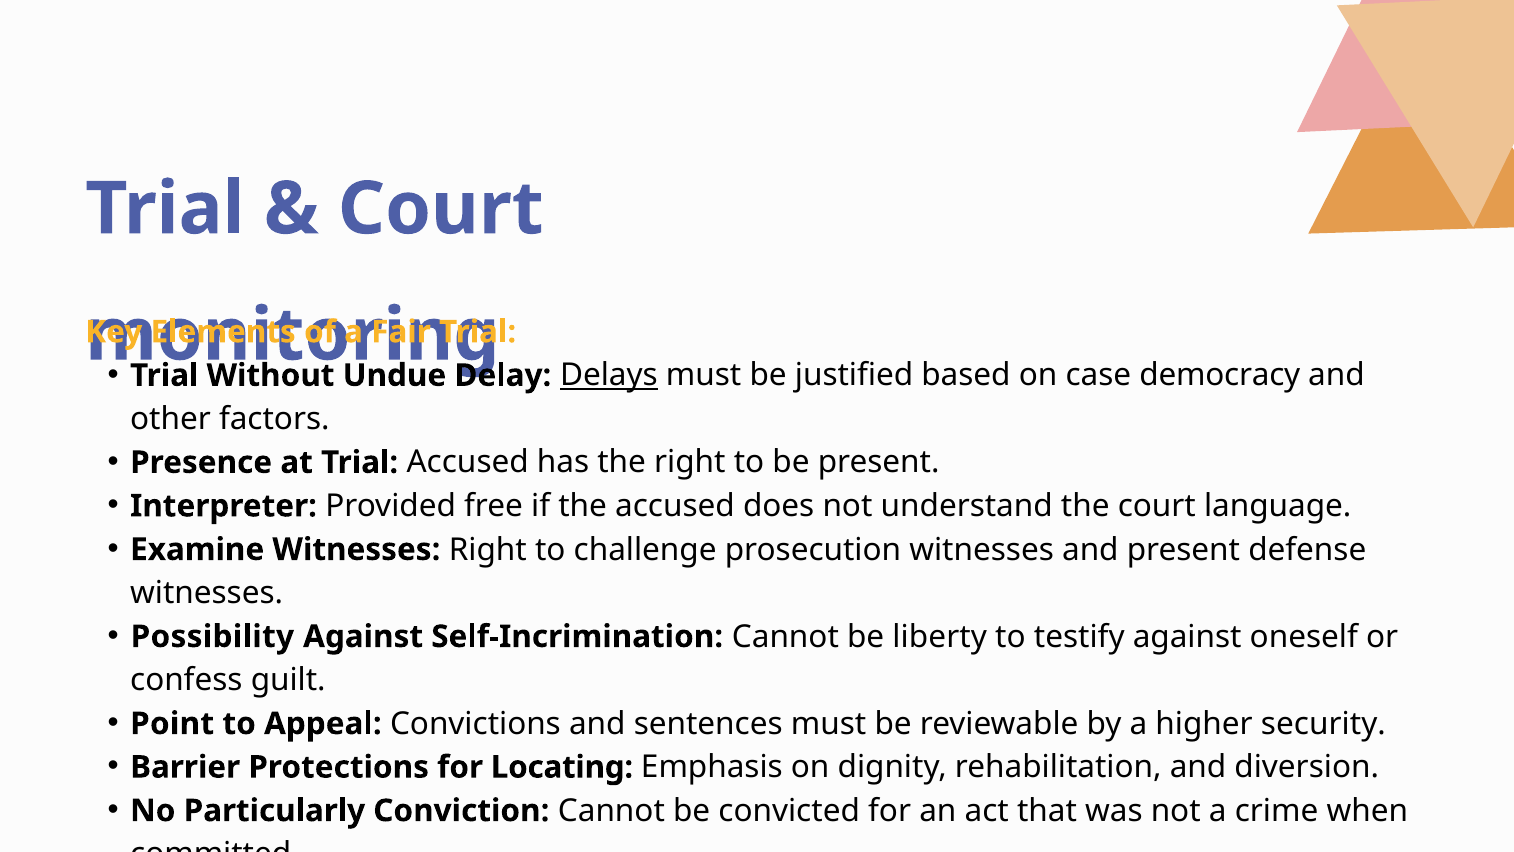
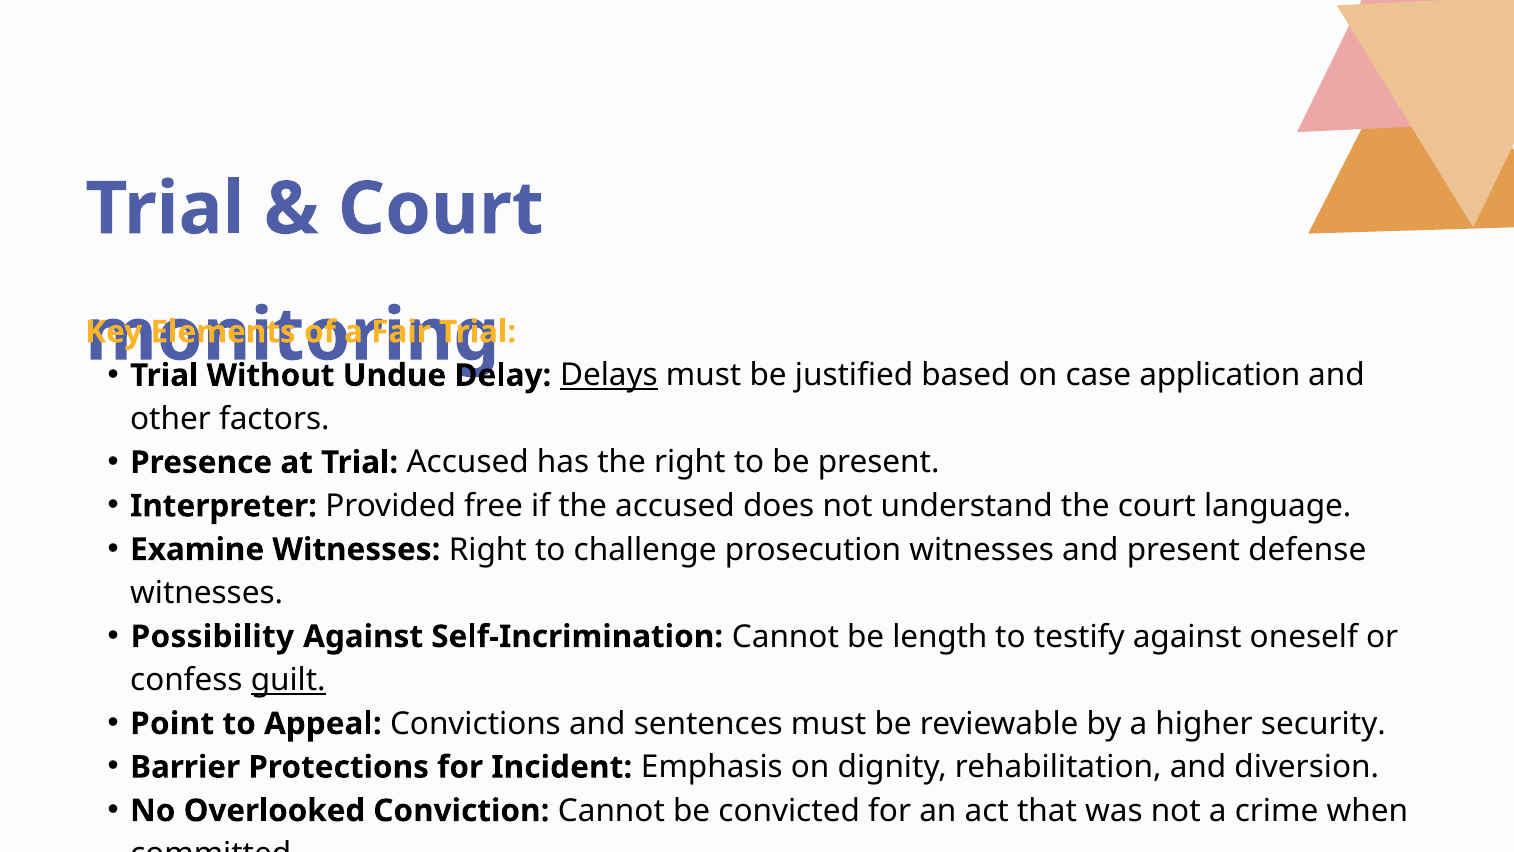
democracy: democracy -> application (1220, 375)
liberty: liberty -> length (940, 636)
guilt underline: none -> present (288, 680)
Locating: Locating -> Incident (562, 767)
Particularly: Particularly -> Overlooked (274, 810)
